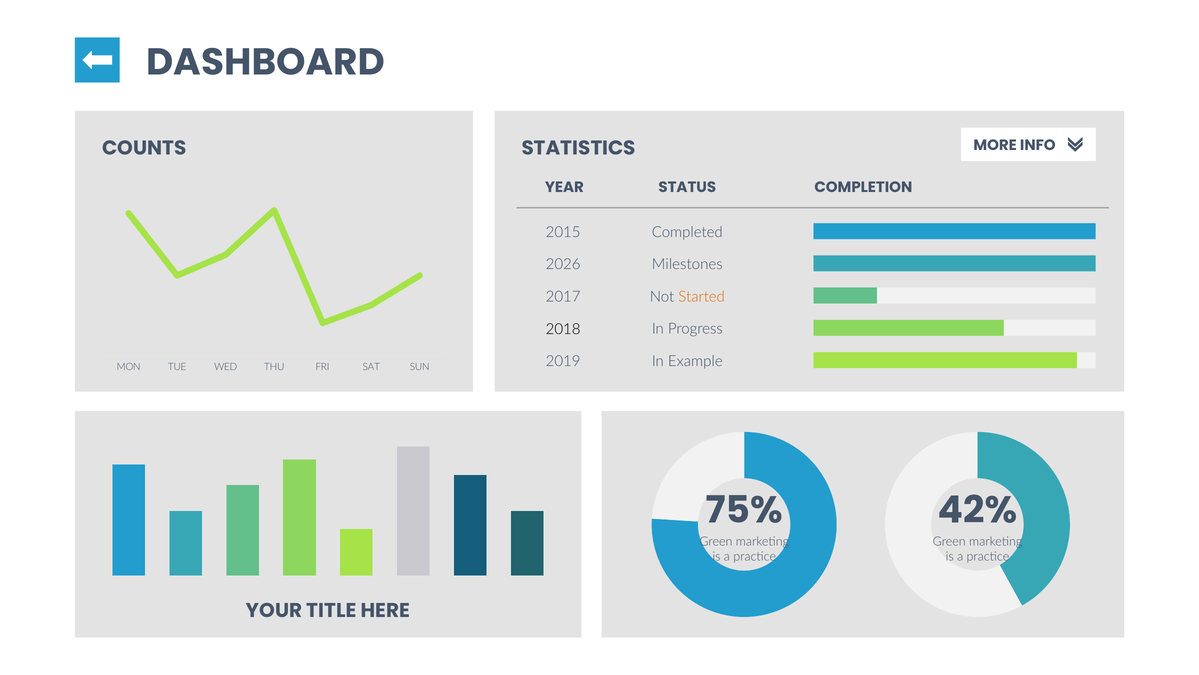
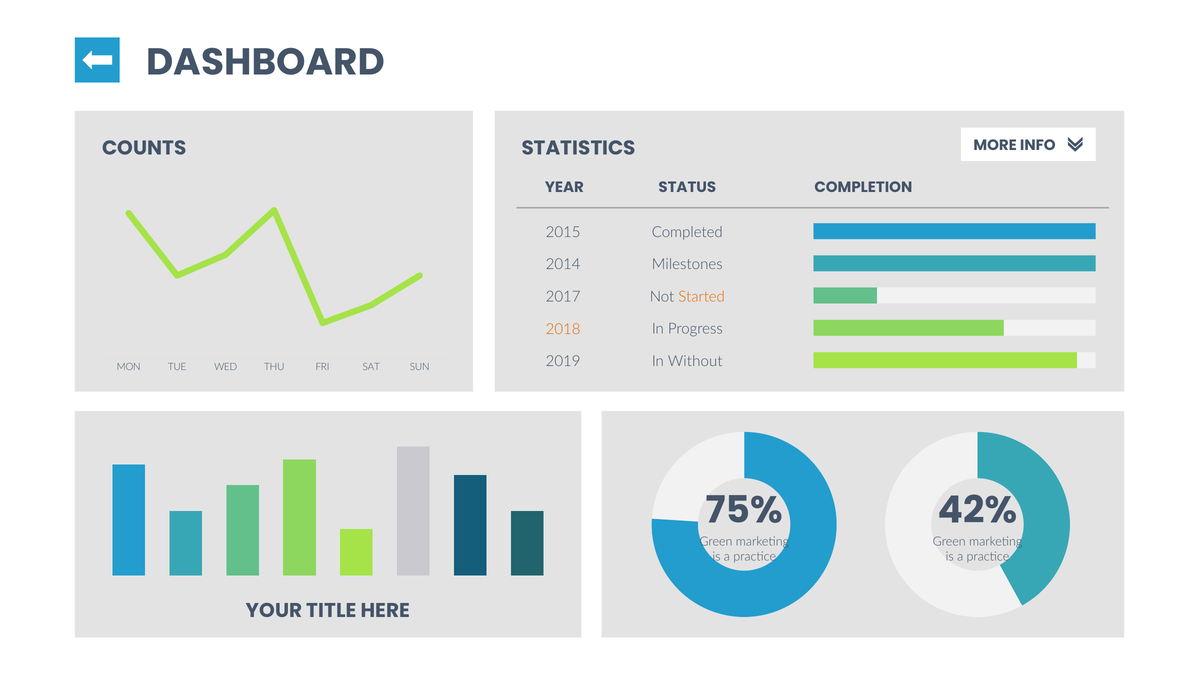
2026: 2026 -> 2014 (563, 264)
2018 colour: black -> orange (563, 329)
Example: Example -> Without (695, 361)
